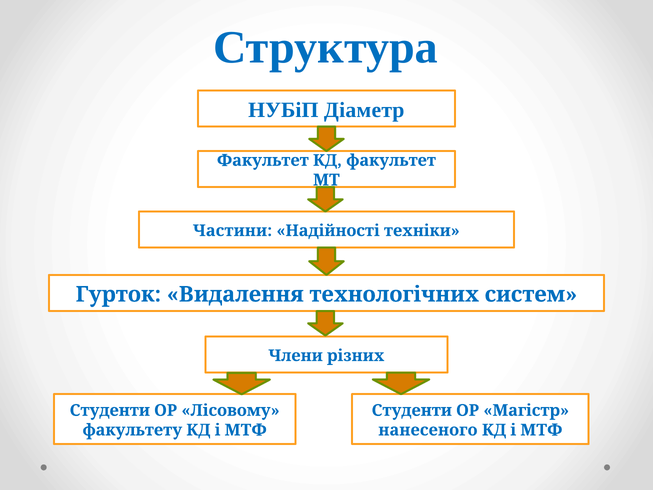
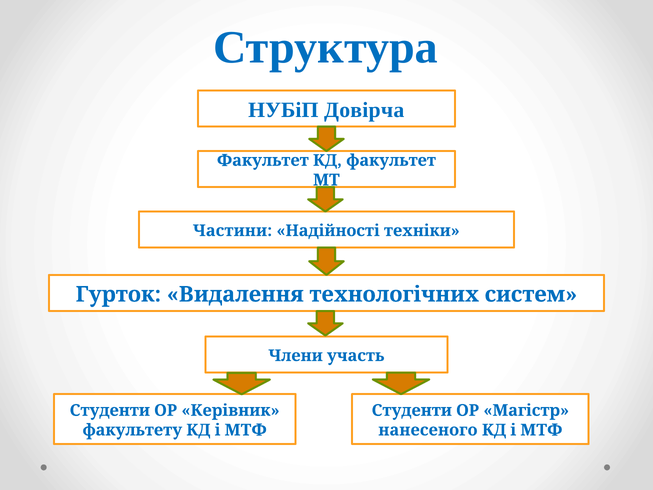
Діаметр: Діаметр -> Довірча (364, 110)
різних: різних -> участь (356, 355)
Лісовому: Лісовому -> Керівник (231, 410)
